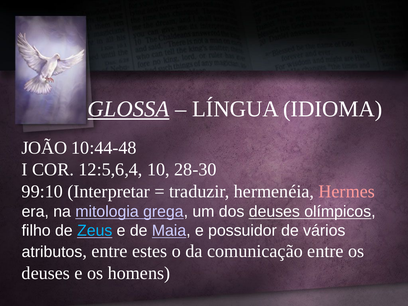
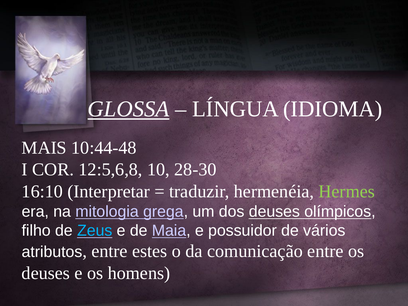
JOÃO: JOÃO -> MAIS (44, 148)
12:5,6,4: 12:5,6,4 -> 12:5,6,8 (111, 170)
99:10: 99:10 -> 16:10 (42, 191)
Hermes colour: pink -> light green (347, 191)
